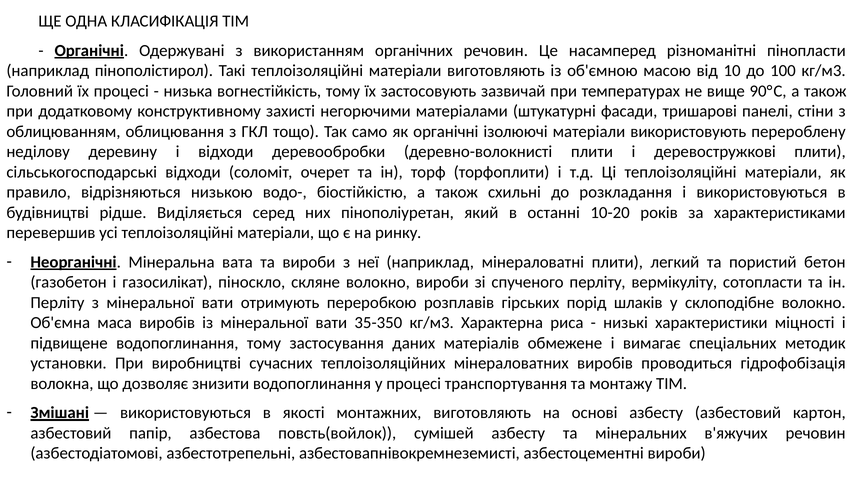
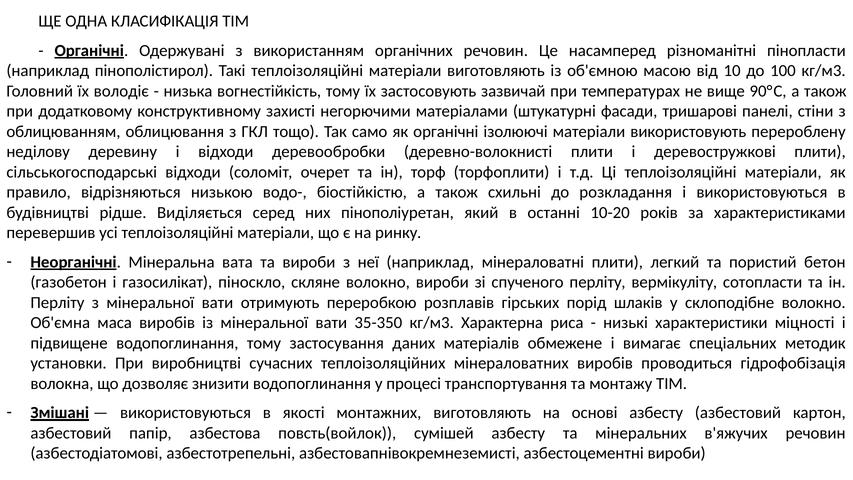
їх процесі: процесі -> володіє (121, 91)
